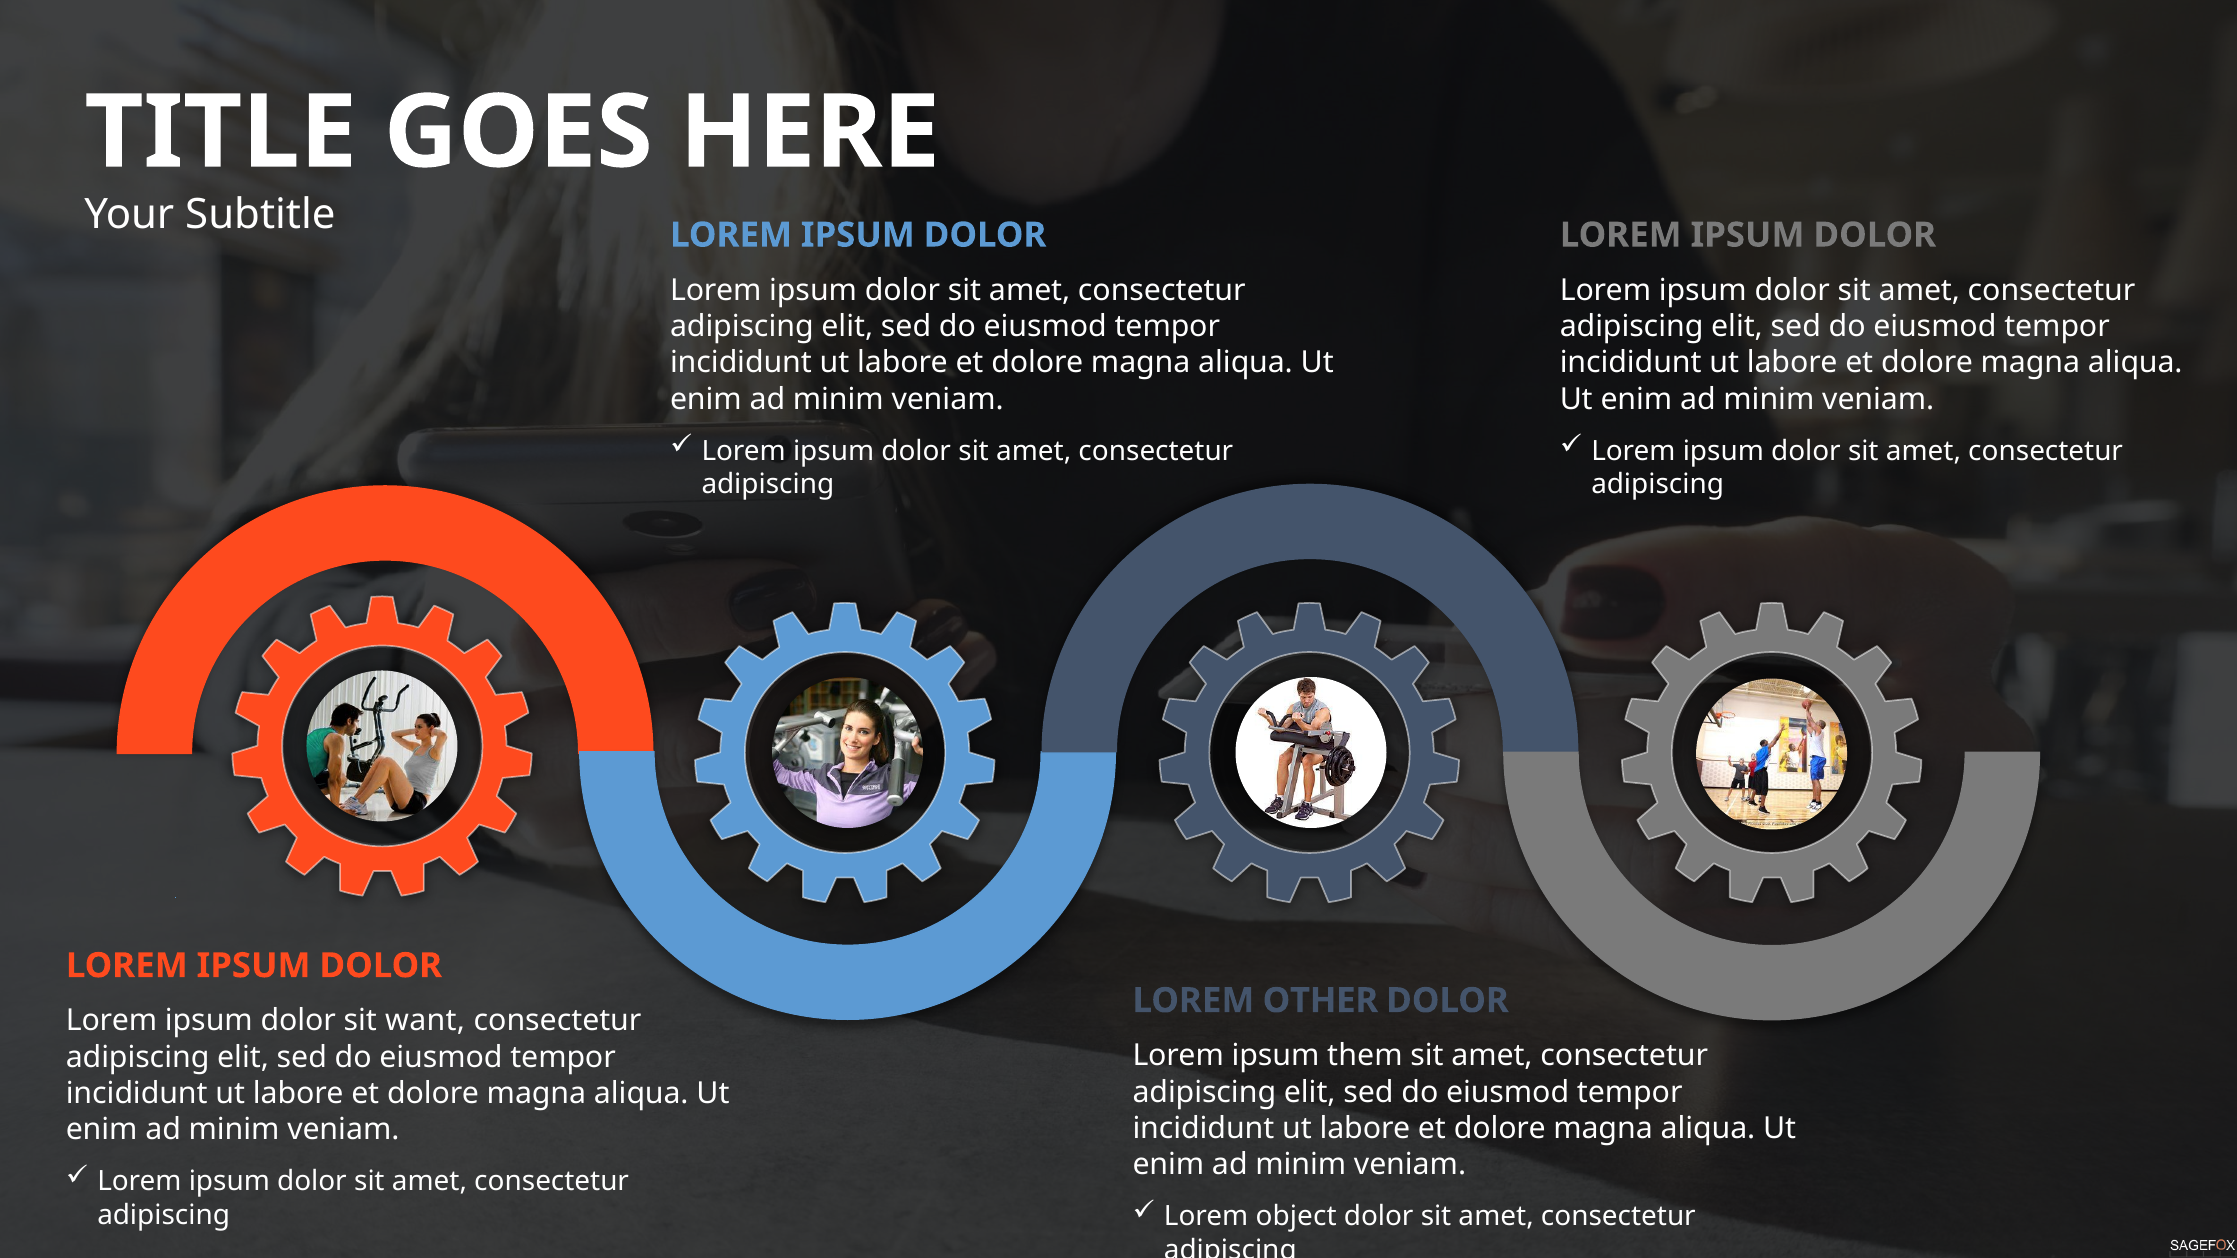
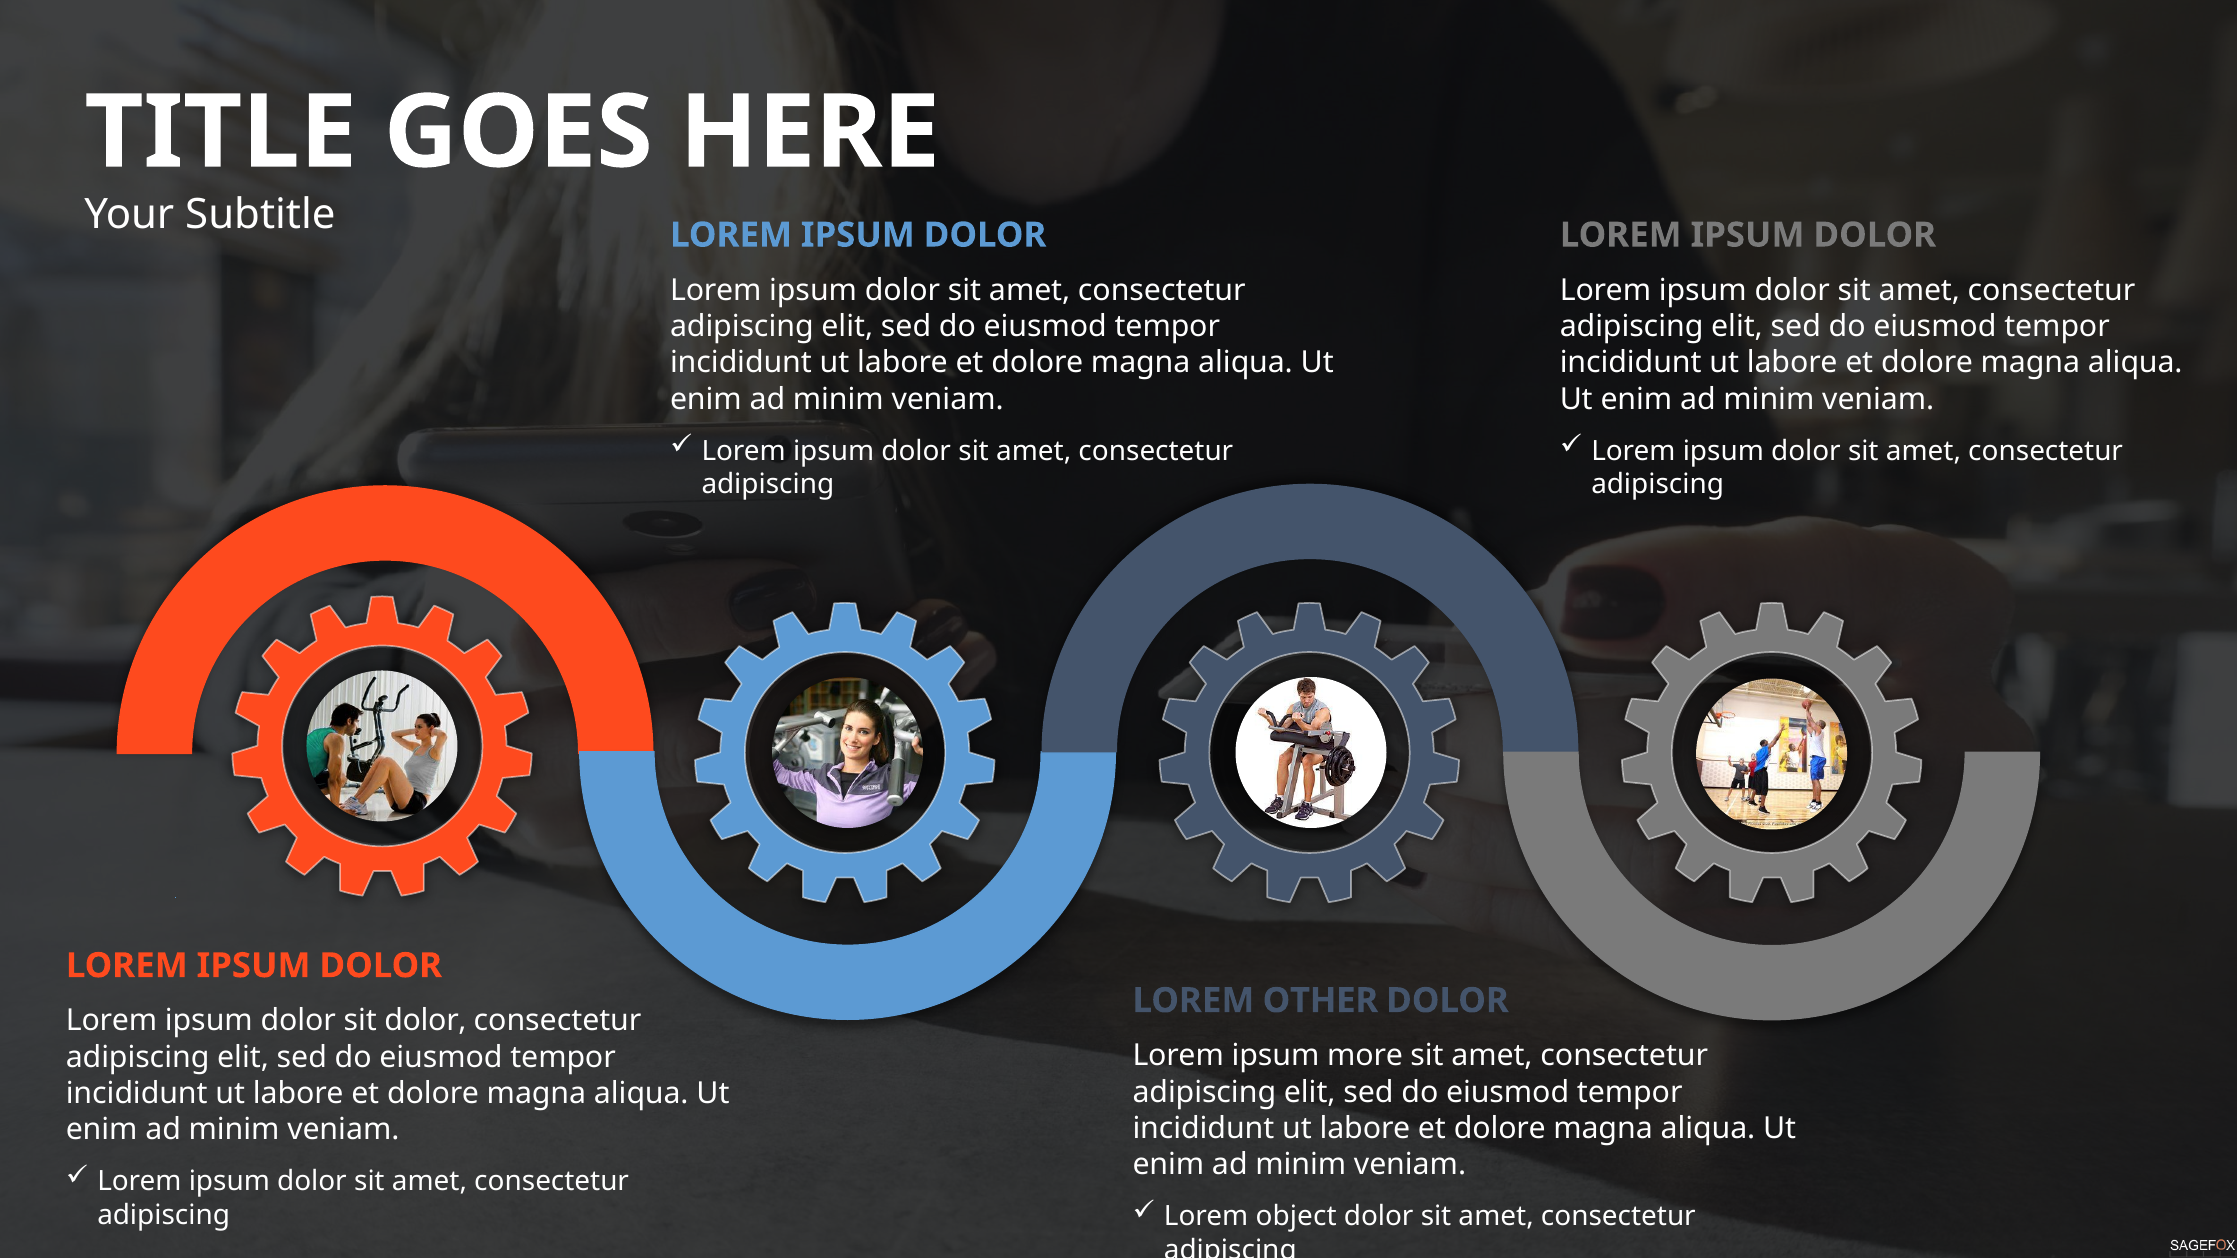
sit want: want -> dolor (425, 1021)
them: them -> more (1365, 1056)
